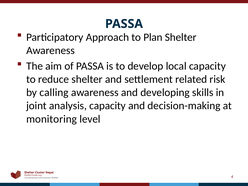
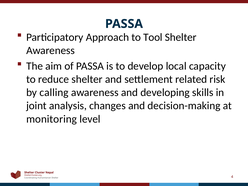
Plan: Plan -> Tool (153, 37)
analysis capacity: capacity -> changes (108, 106)
